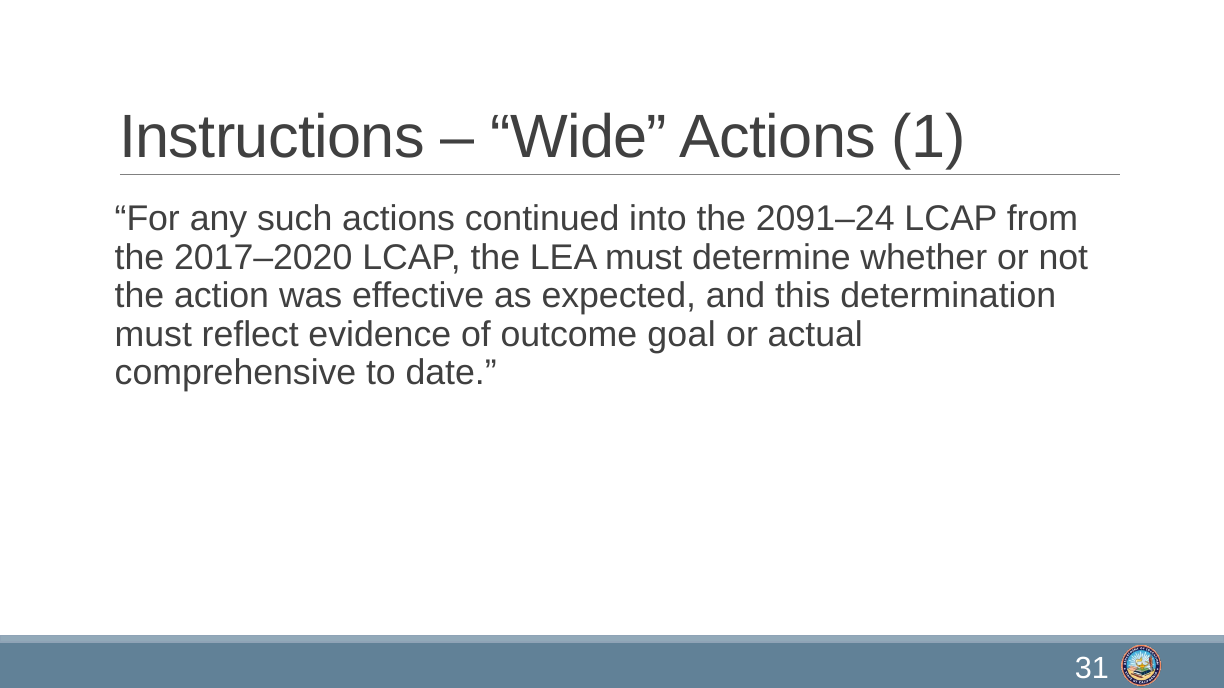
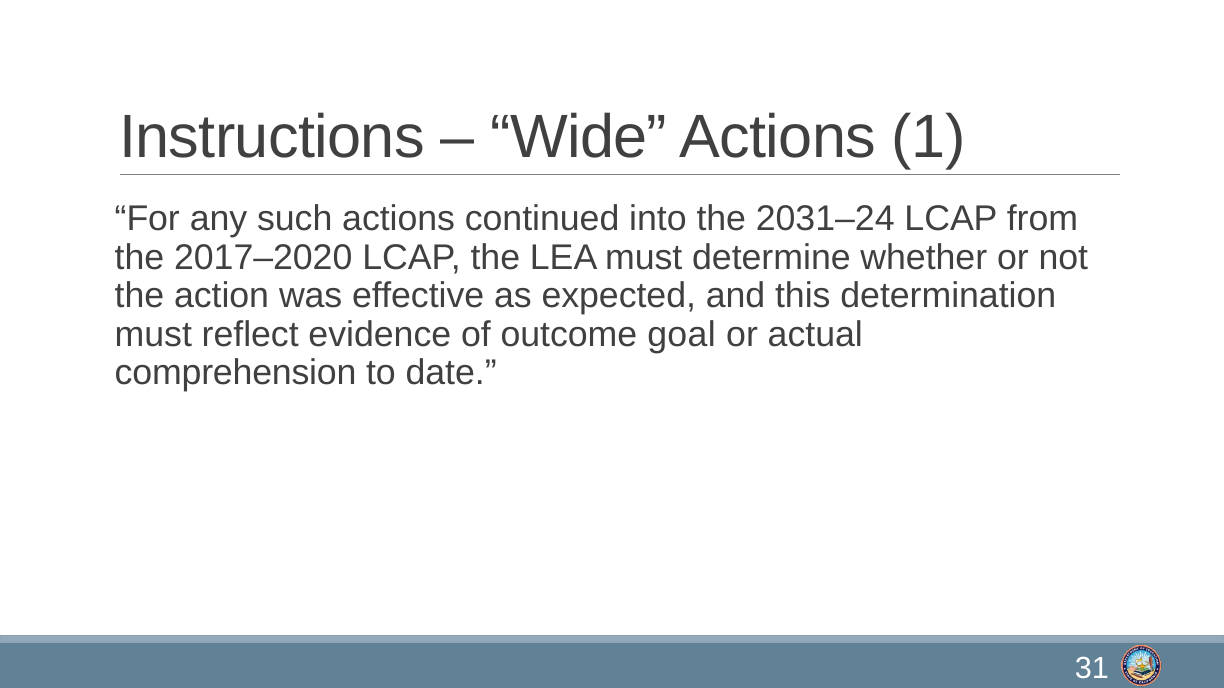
2091–24: 2091–24 -> 2031–24 (825, 219)
comprehensive: comprehensive -> comprehension (236, 373)
